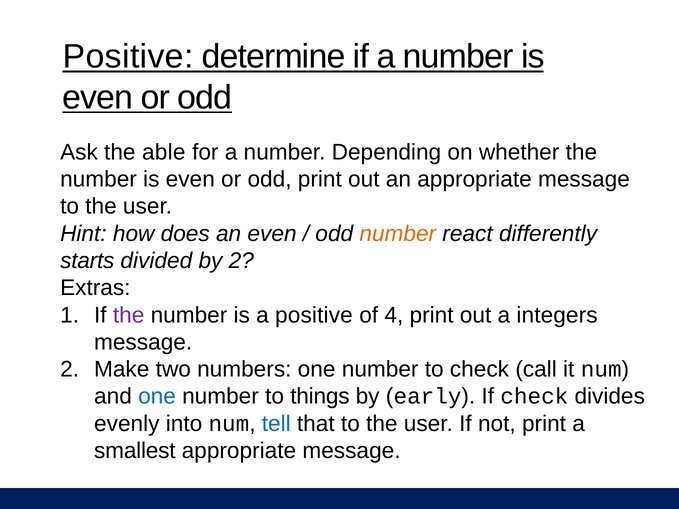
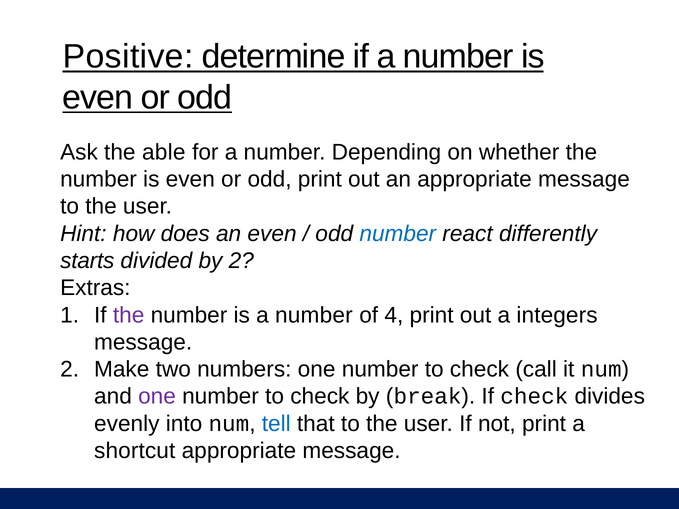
number colour: orange -> blue (398, 234)
is a positive: positive -> number (314, 315)
one colour: blue -> purple (157, 397)
things: things -> check (320, 397)
early: early -> break (428, 397)
smallest: smallest -> shortcut (135, 451)
